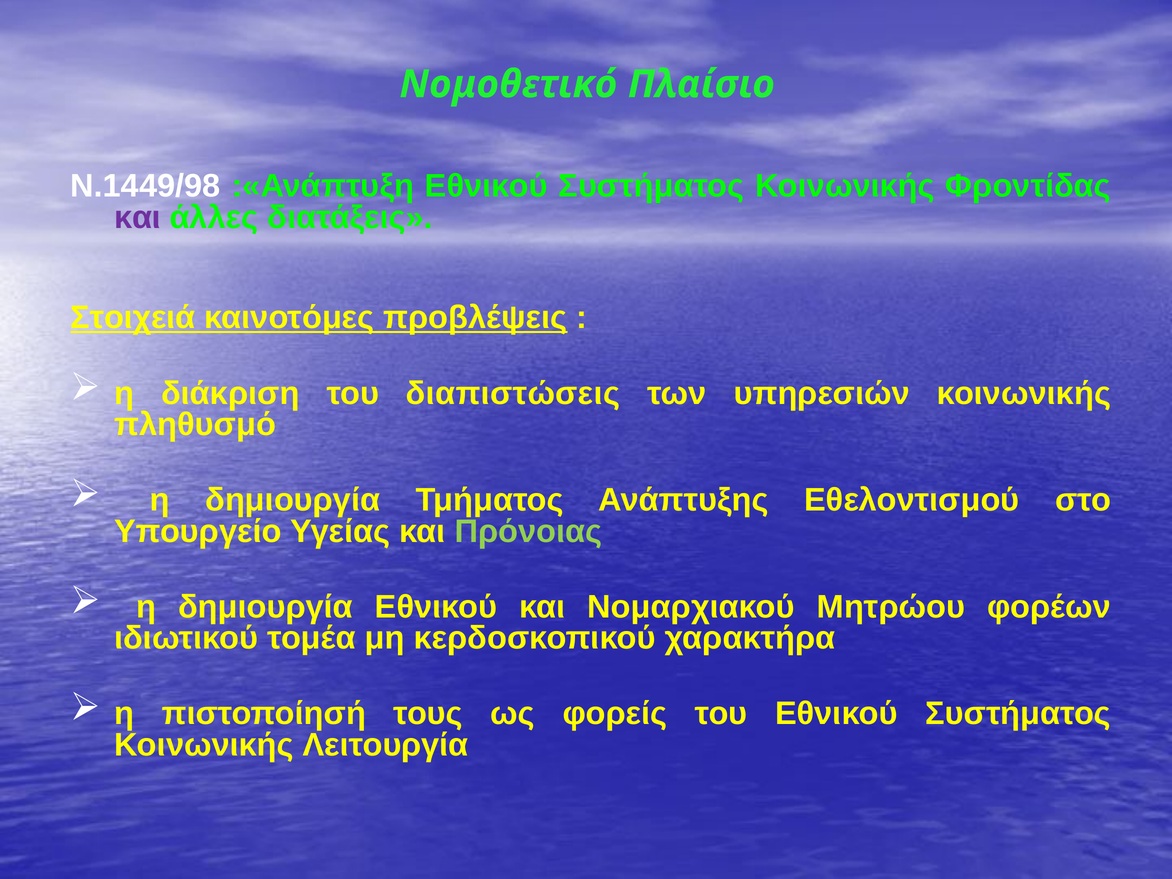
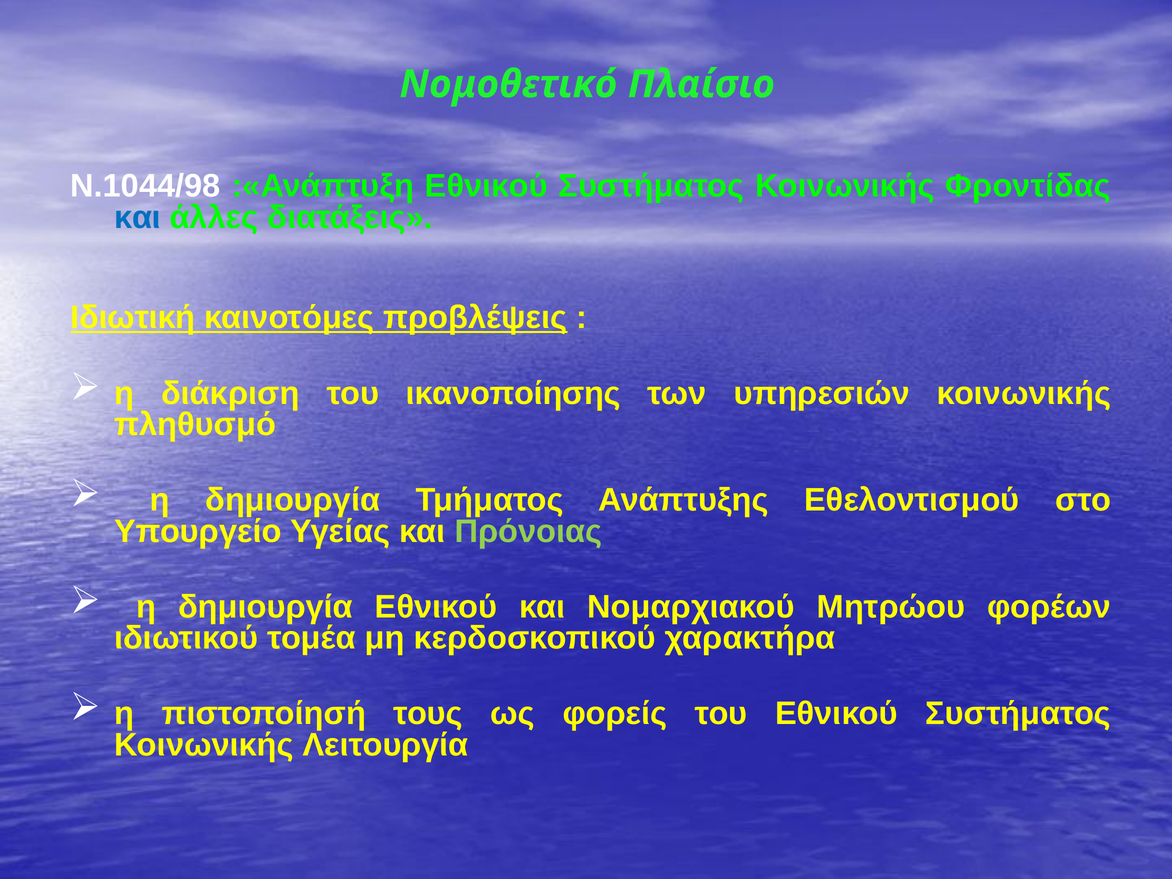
Ν.1449/98: Ν.1449/98 -> Ν.1044/98 (145, 186)
και colour: purple -> blue (138, 217)
Στοιχειά: Στοιχειά -> Ιδιωτική (133, 318)
διαπιστώσεις: διαπιστώσεις -> ικανοποίησης (513, 393)
